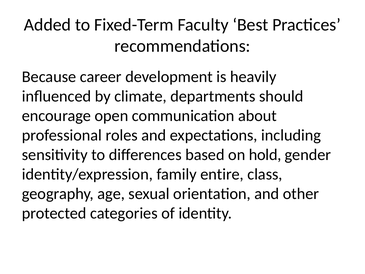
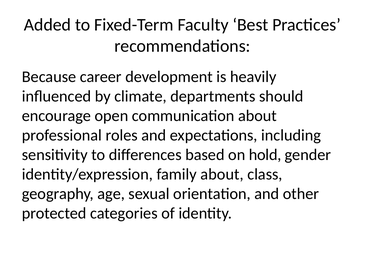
family entire: entire -> about (222, 174)
